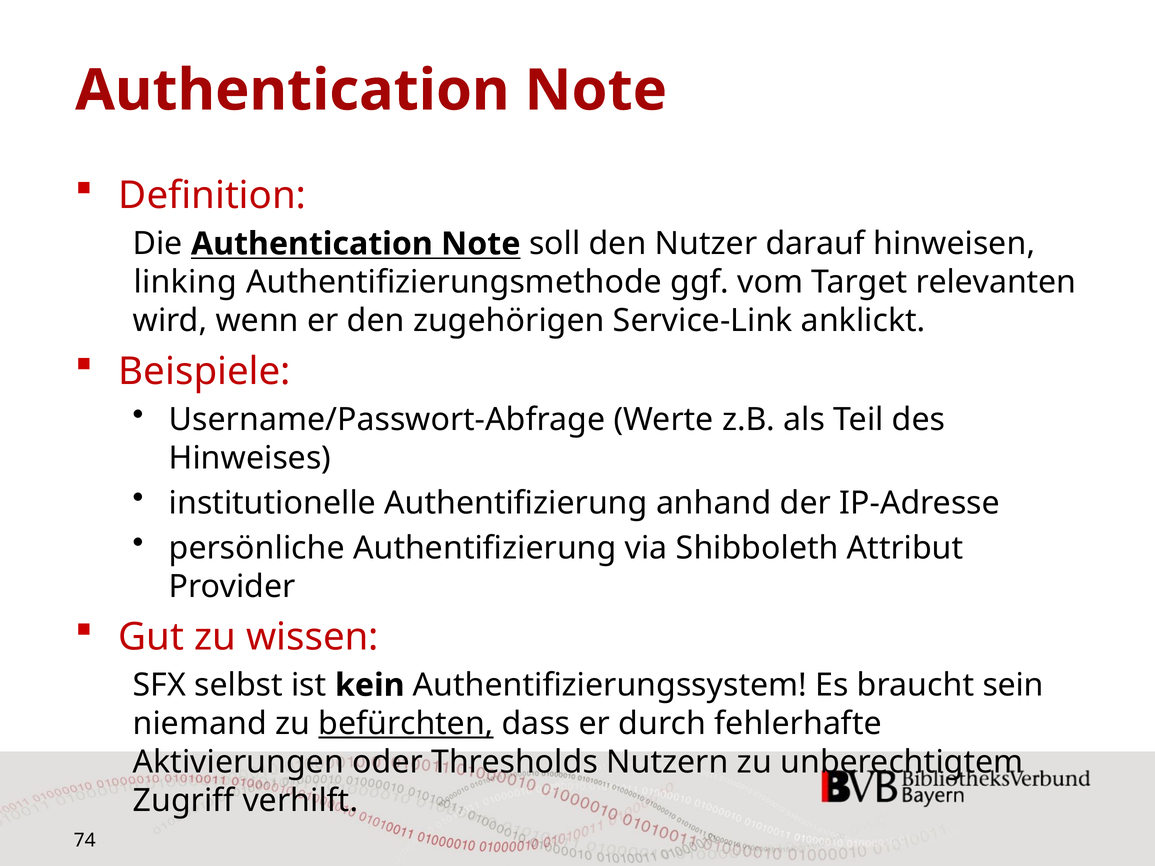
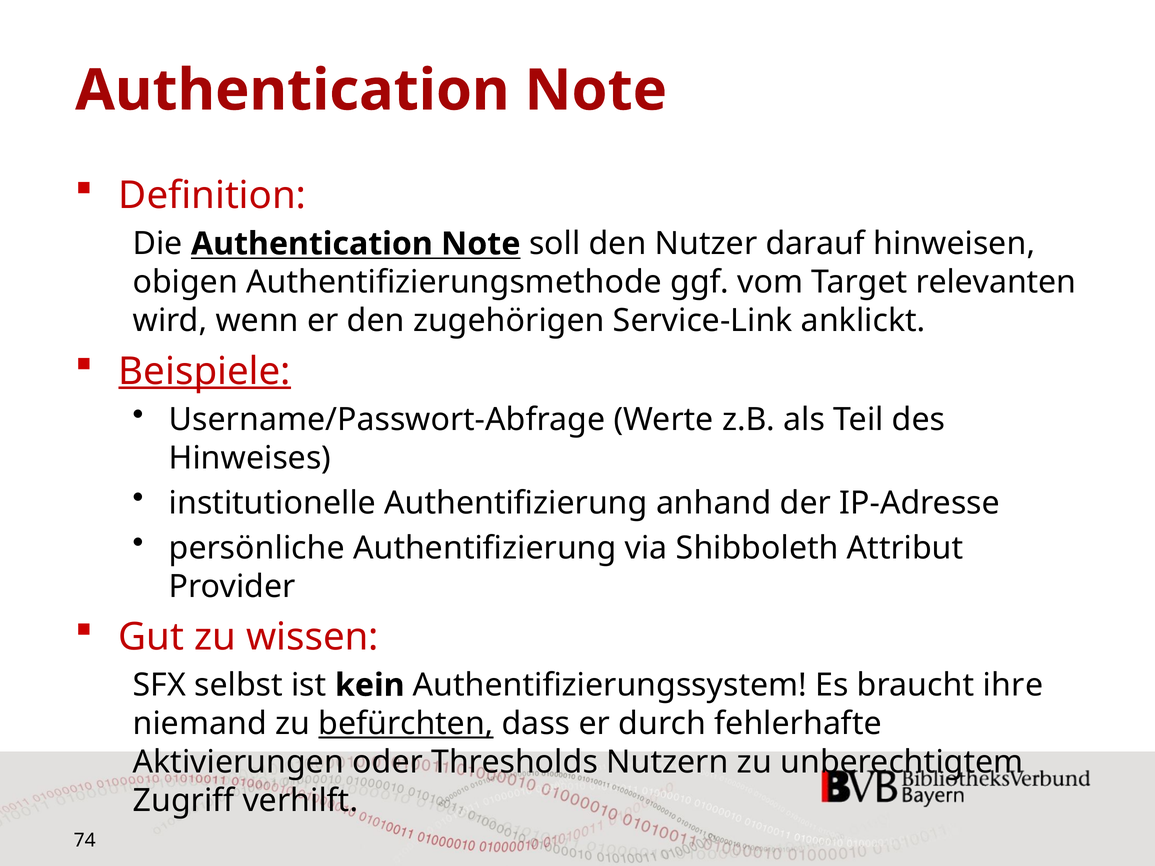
linking: linking -> obigen (185, 282)
Beispiele underline: none -> present (205, 371)
sein: sein -> ihre (1013, 685)
